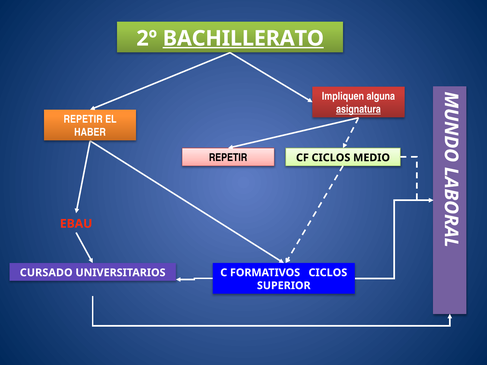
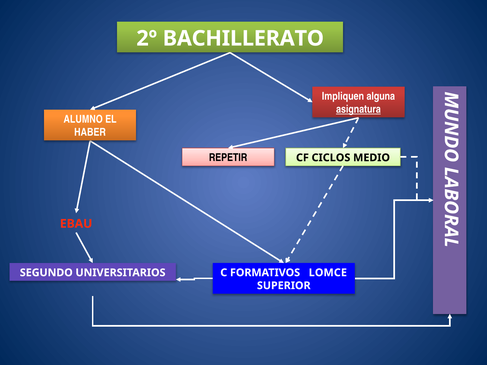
BACHILLERATO underline: present -> none (243, 38)
REPETIR: REPETIR -> ALUMNO (83, 119)
CURSADO: CURSADO -> SEGUNDO (46, 273)
FORMATIVOS CICLOS: CICLOS -> LOMCE (328, 273)
